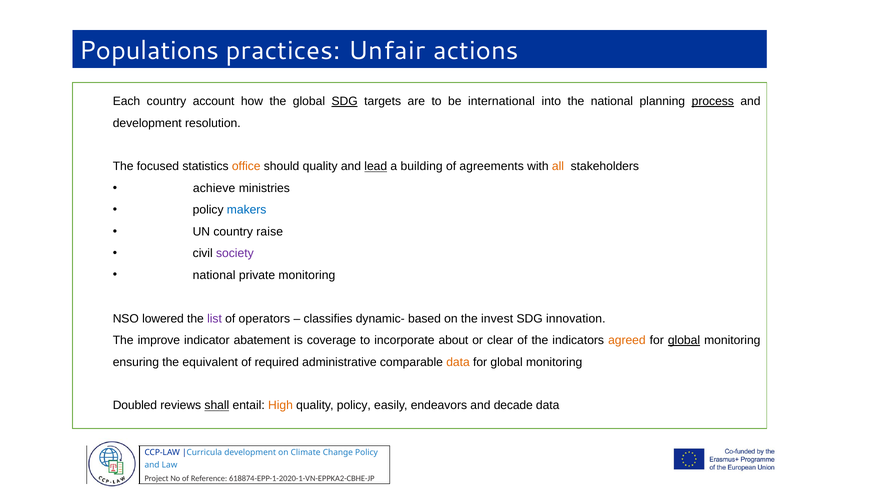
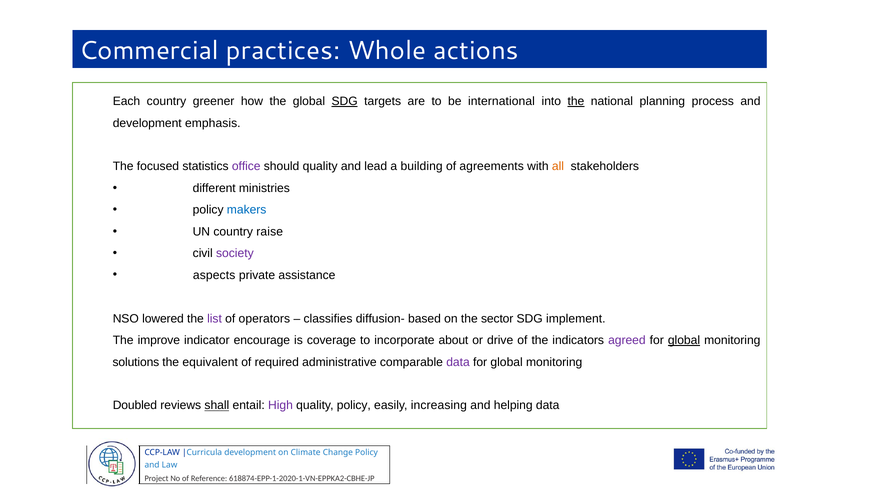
Populations: Populations -> Commercial (149, 51)
Unfair: Unfair -> Whole (387, 51)
account: account -> greener (214, 101)
the underline: none -> present (576, 101)
process underline: present -> none (713, 101)
resolution: resolution -> emphasis (213, 123)
office colour: orange -> purple (246, 167)
lead underline: present -> none (376, 167)
achieve: achieve -> different (214, 189)
national: national -> aspects (214, 276)
private monitoring: monitoring -> assistance (307, 276)
dynamic-: dynamic- -> diffusion- (380, 319)
invest: invest -> sector (497, 319)
innovation: innovation -> implement (576, 319)
abatement: abatement -> encourage (262, 341)
clear: clear -> drive (500, 341)
agreed colour: orange -> purple (627, 341)
ensuring: ensuring -> solutions (136, 363)
data colour: orange -> purple (458, 363)
High colour: orange -> purple (280, 406)
endeavors: endeavors -> increasing (439, 406)
decade: decade -> helping (513, 406)
